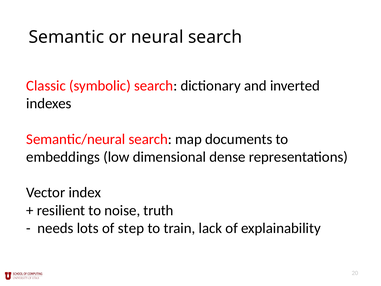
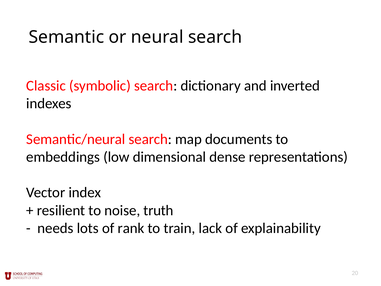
step: step -> rank (131, 228)
